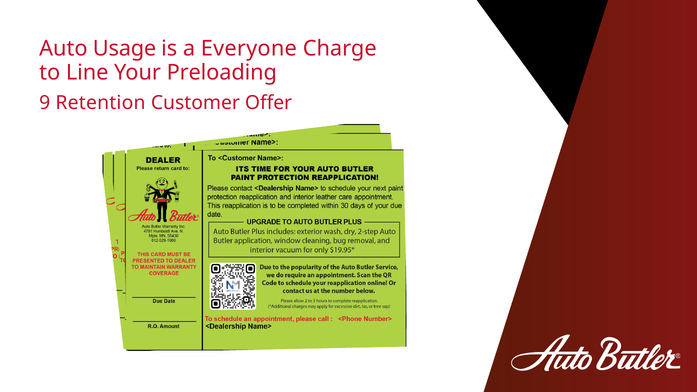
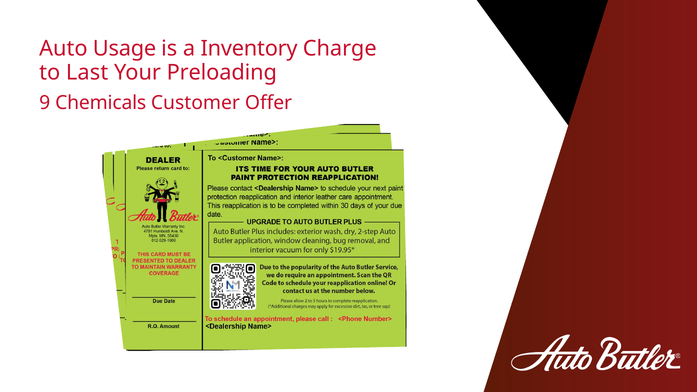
Everyone: Everyone -> Inventory (249, 48)
Line: Line -> Last (87, 72)
Retention: Retention -> Chemicals (101, 103)
